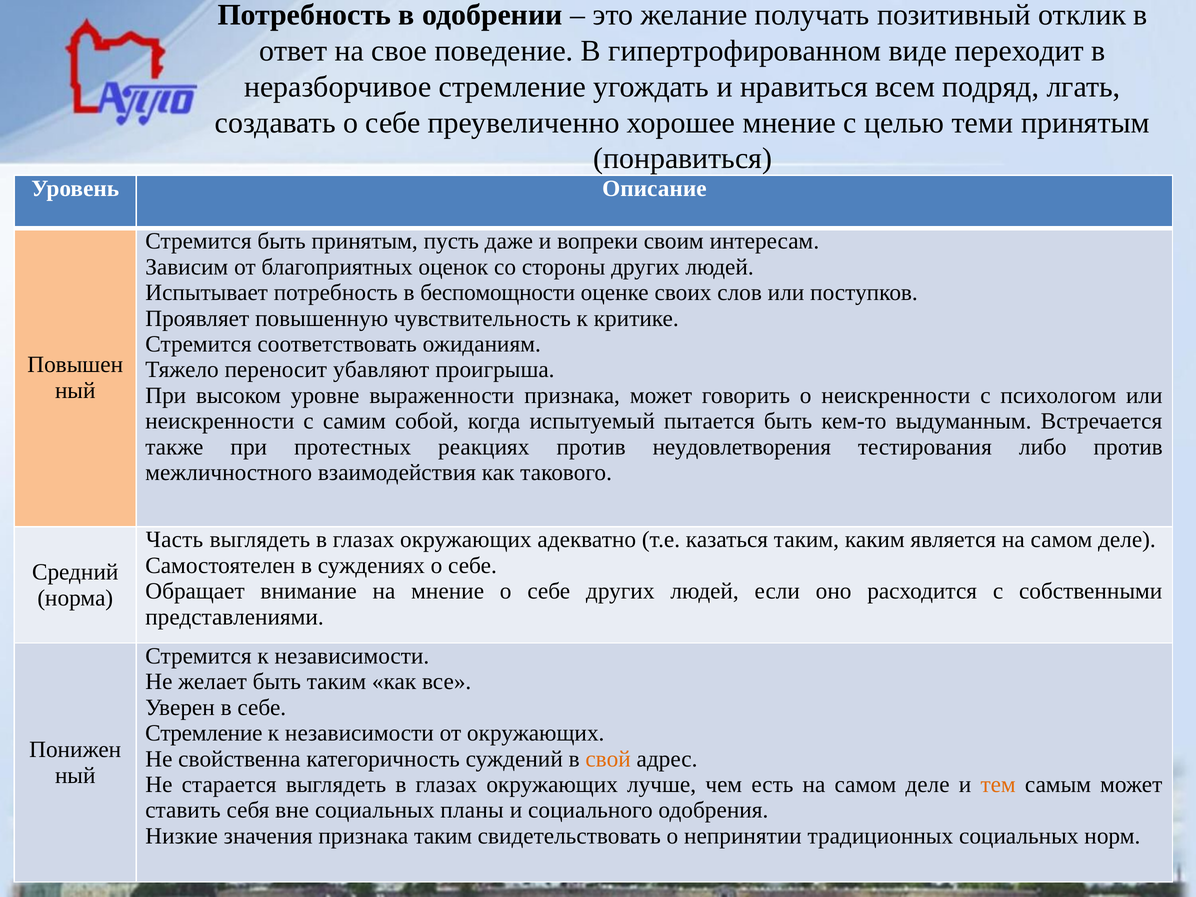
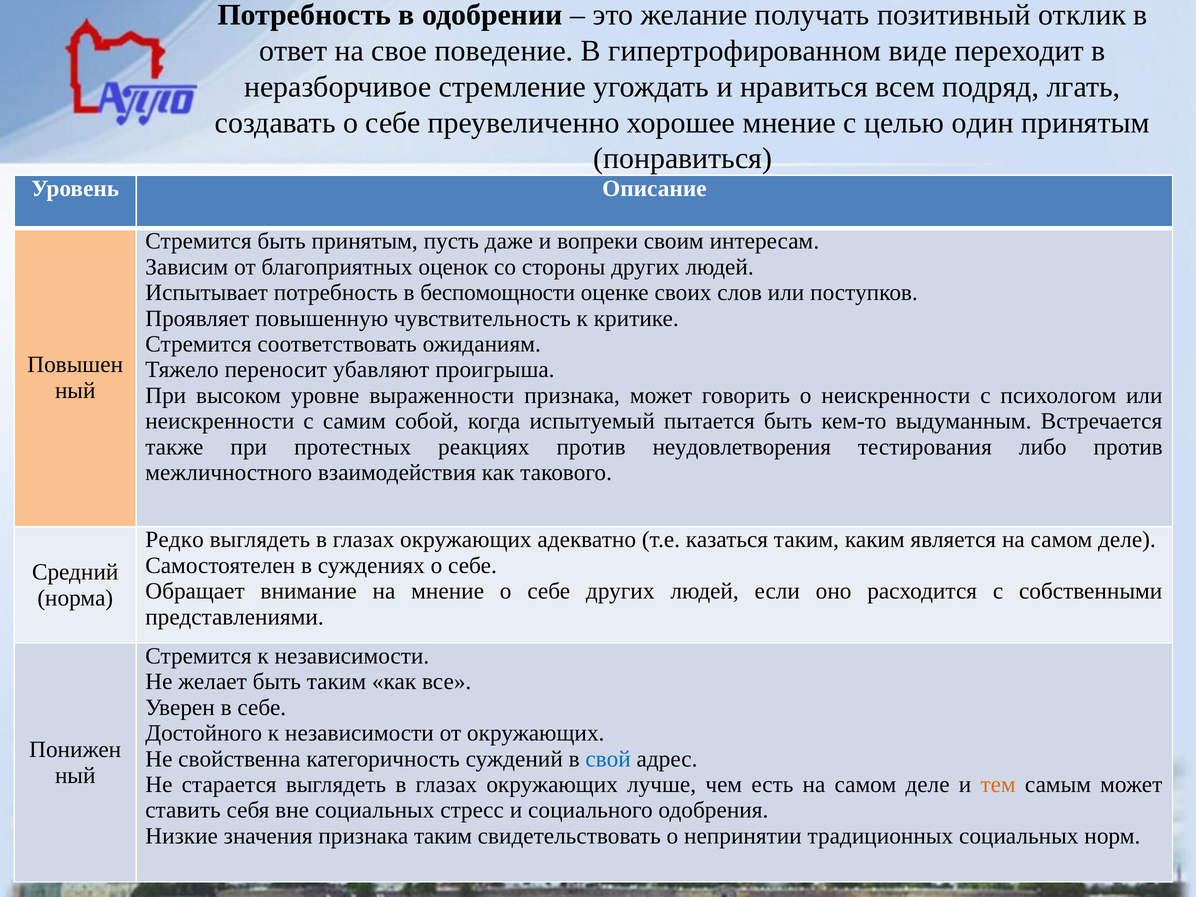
теми: теми -> один (983, 123)
Часть: Часть -> Редко (175, 540)
Стремление: Стремление -> Достойного (204, 733)
свой colour: orange -> blue (608, 759)
планы: планы -> стресс (472, 810)
